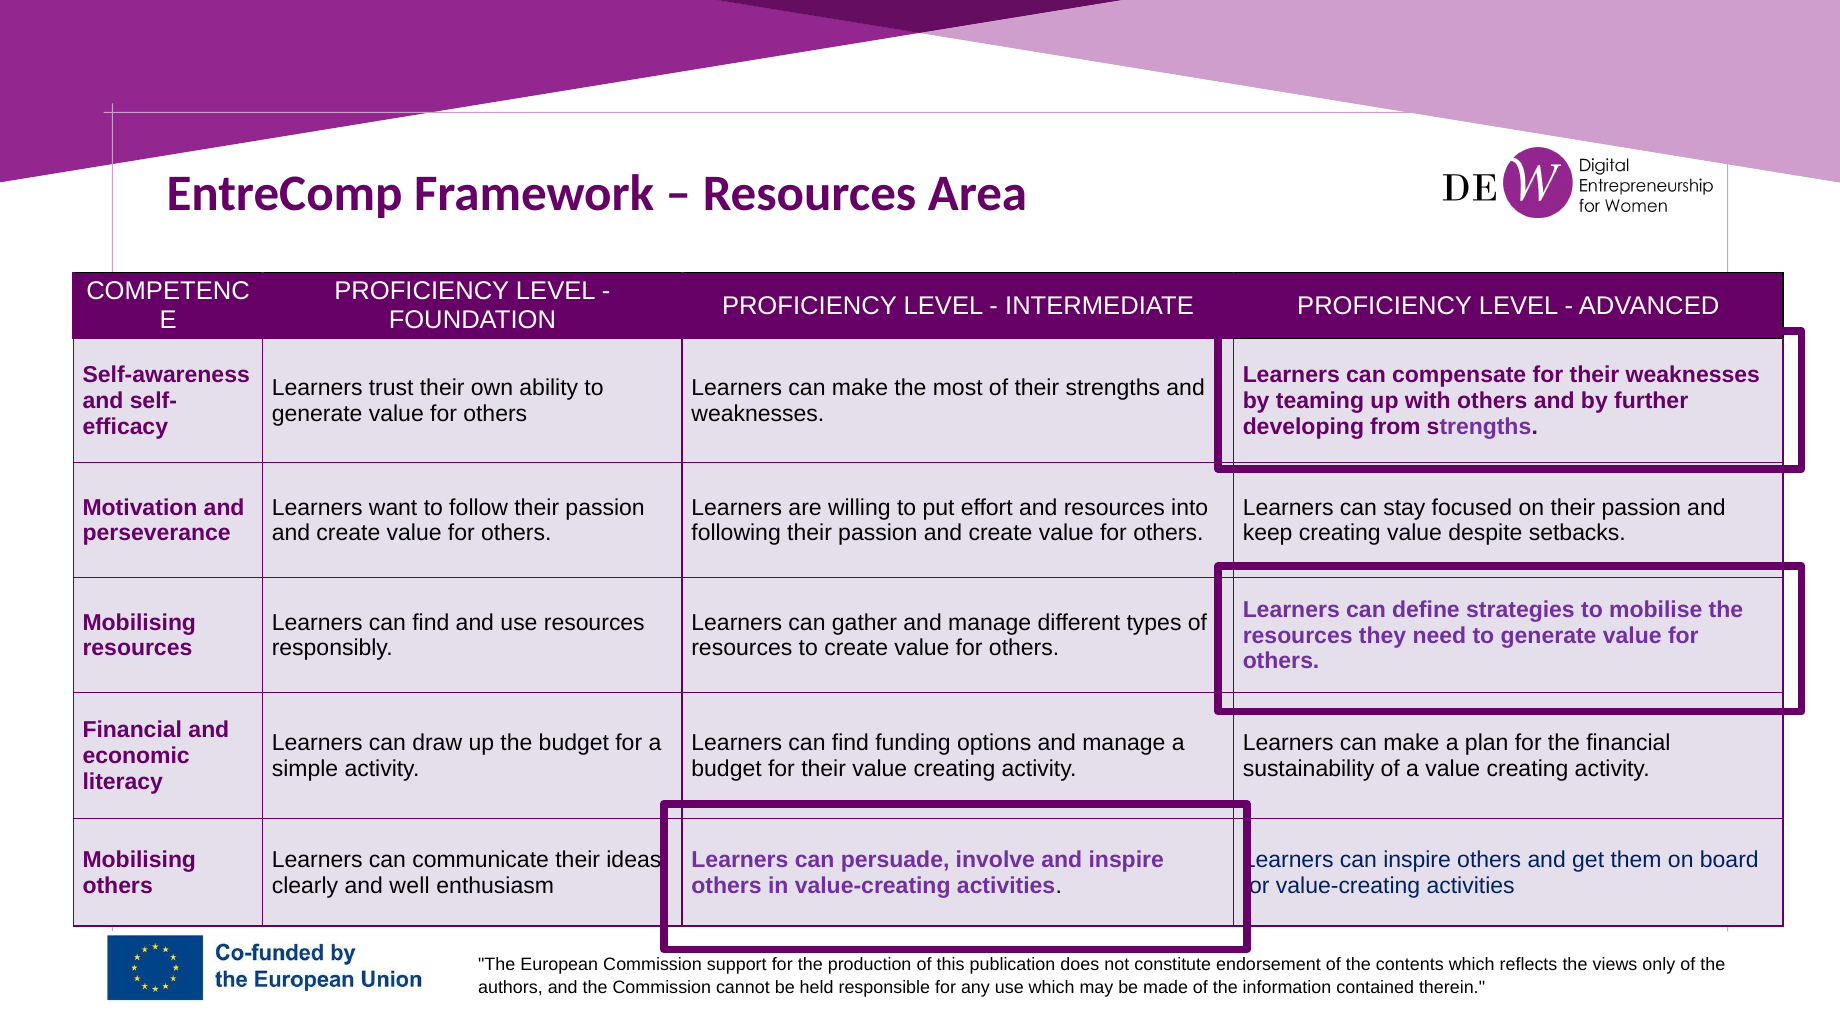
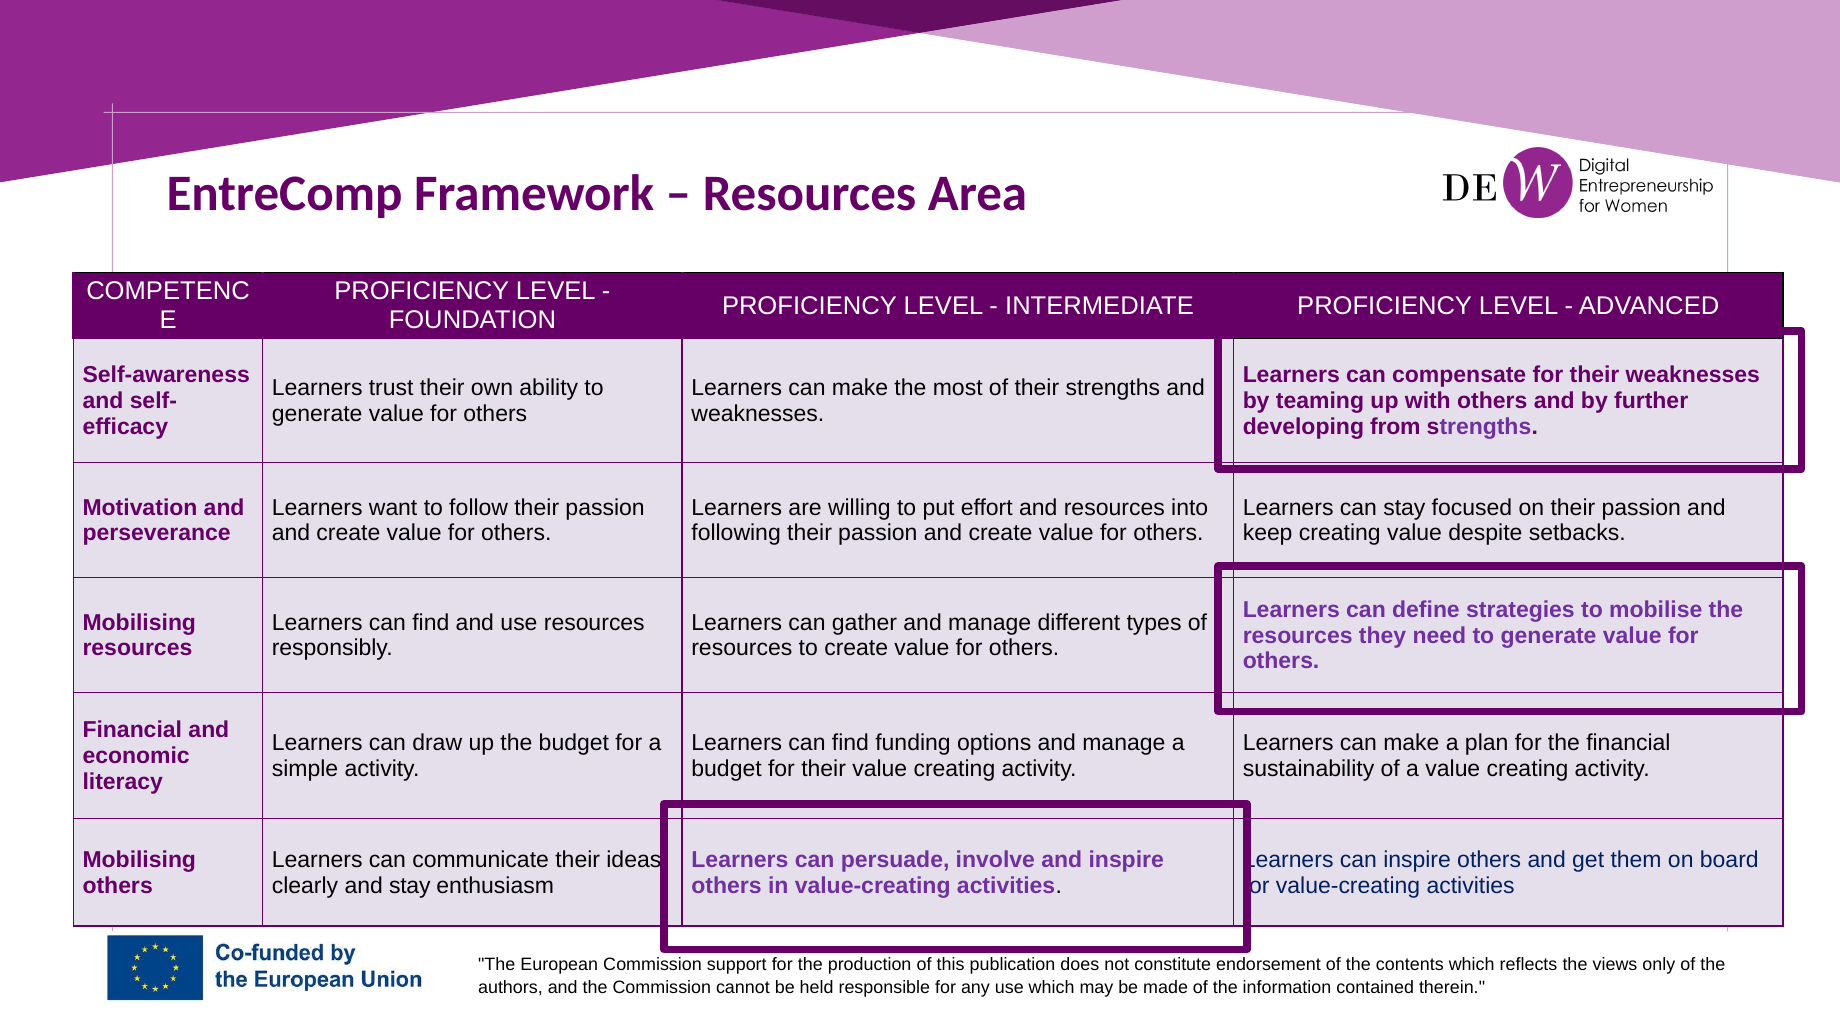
and well: well -> stay (410, 885)
